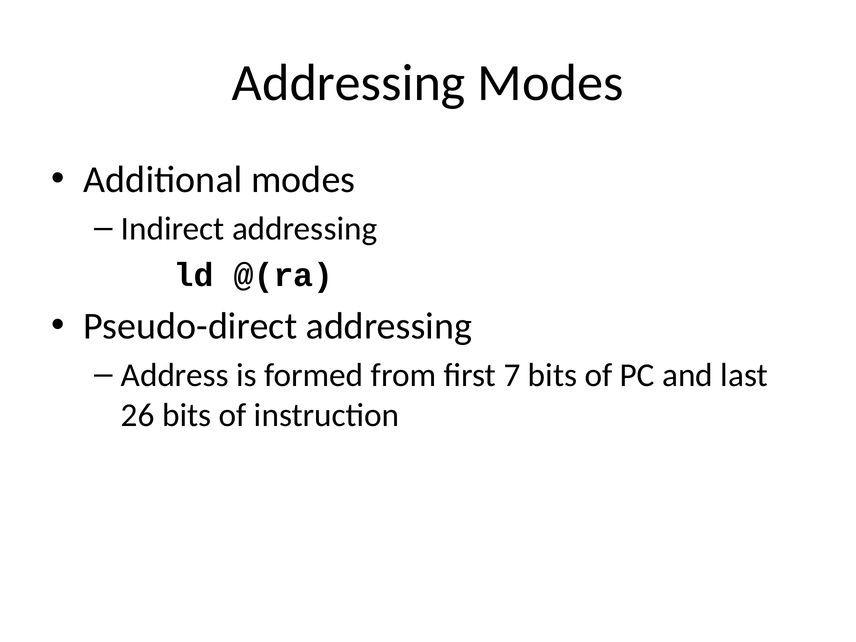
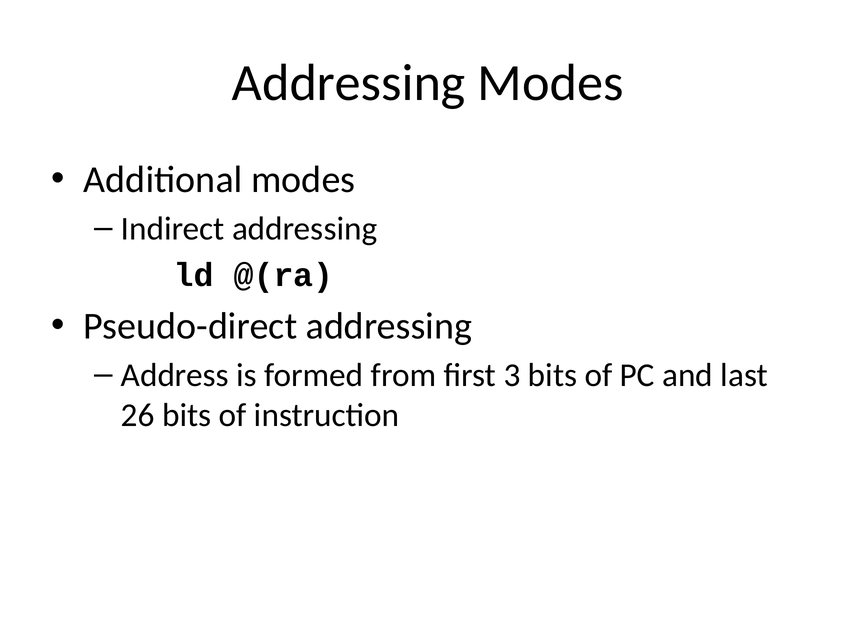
7: 7 -> 3 (512, 375)
